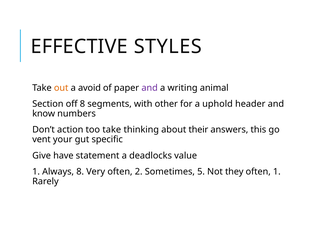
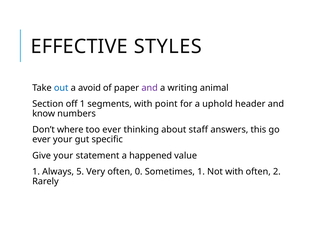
out colour: orange -> blue (61, 88)
off 8: 8 -> 1 (82, 104)
other: other -> point (166, 104)
action: action -> where (70, 130)
too take: take -> ever (112, 130)
their: their -> staff (198, 130)
vent: vent -> ever (41, 140)
Give have: have -> your (63, 156)
deadlocks: deadlocks -> happened (151, 156)
Always 8: 8 -> 5 (80, 172)
2: 2 -> 0 (139, 172)
Sometimes 5: 5 -> 1 (201, 172)
Not they: they -> with (234, 172)
often 1: 1 -> 2 (277, 172)
